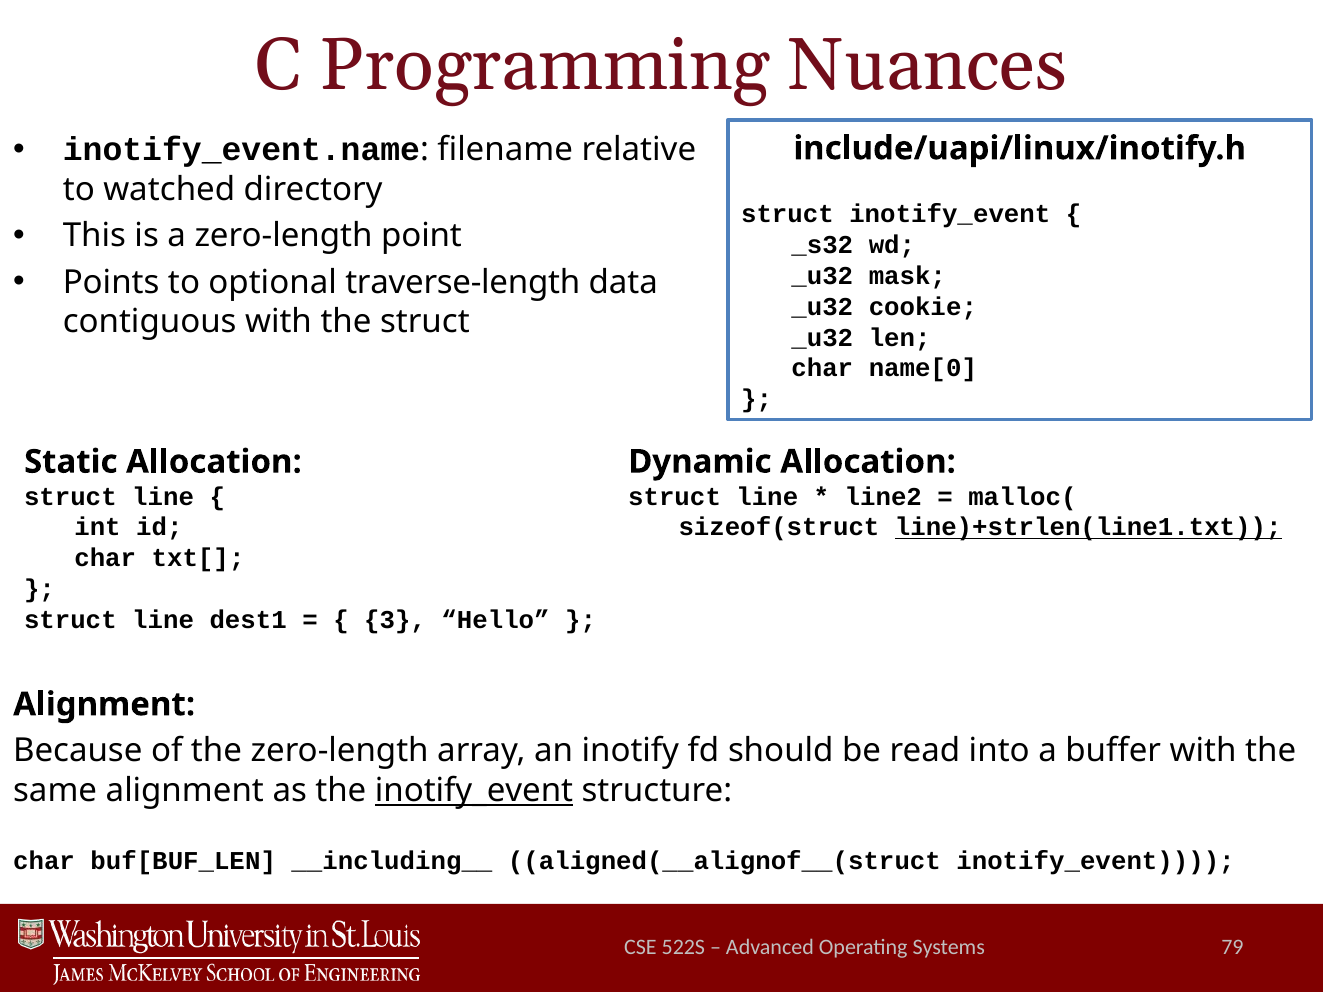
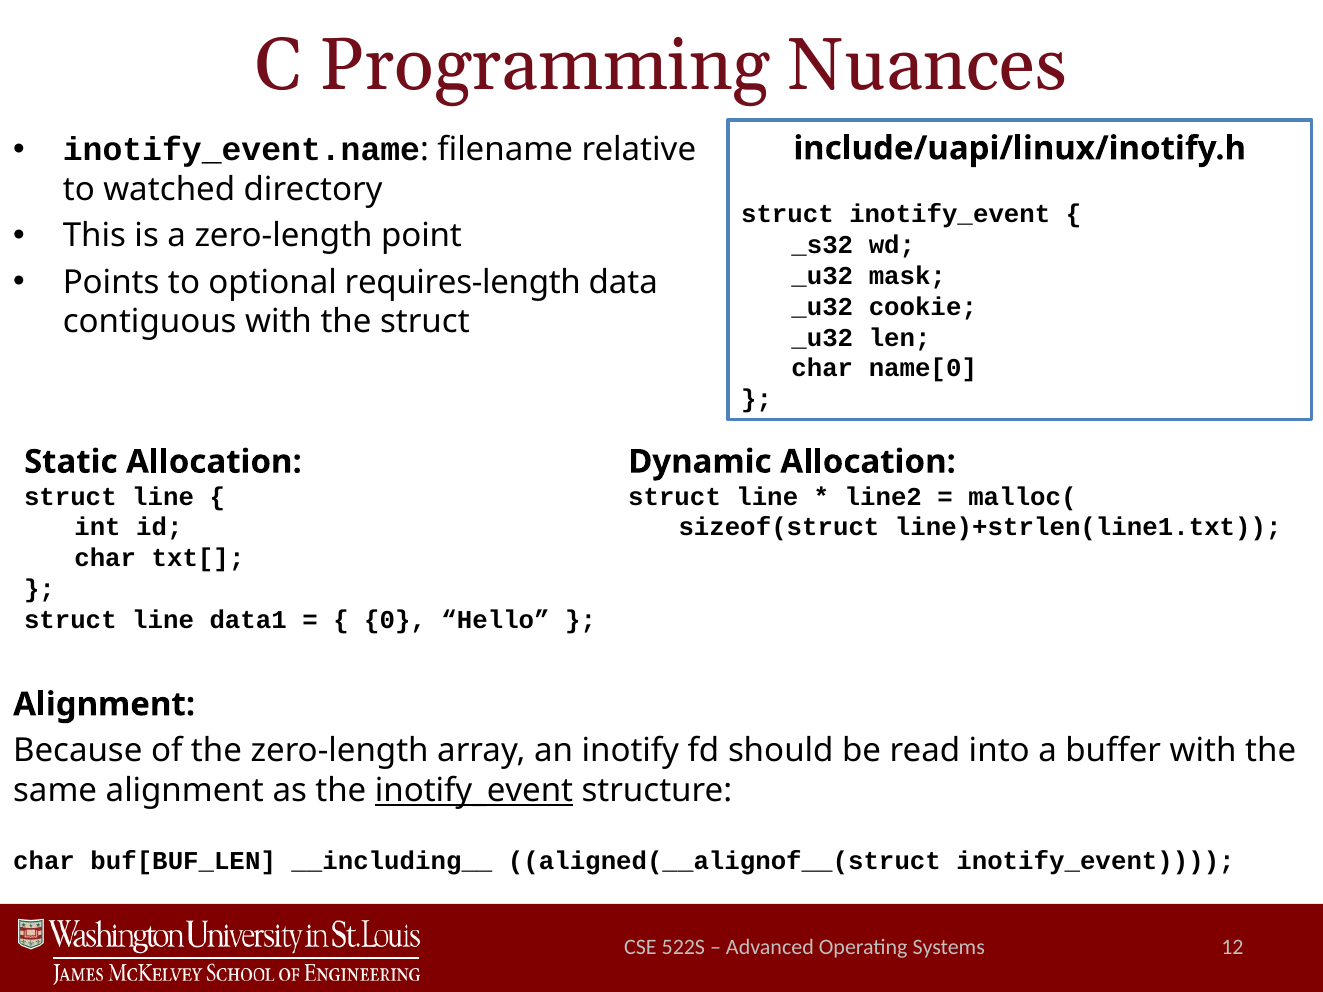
traverse-length: traverse-length -> requires-length (463, 282)
line)+strlen(line1.txt underline: present -> none (1088, 528)
dest1: dest1 -> data1 (248, 620)
3: 3 -> 0 (395, 620)
79: 79 -> 12 (1232, 947)
